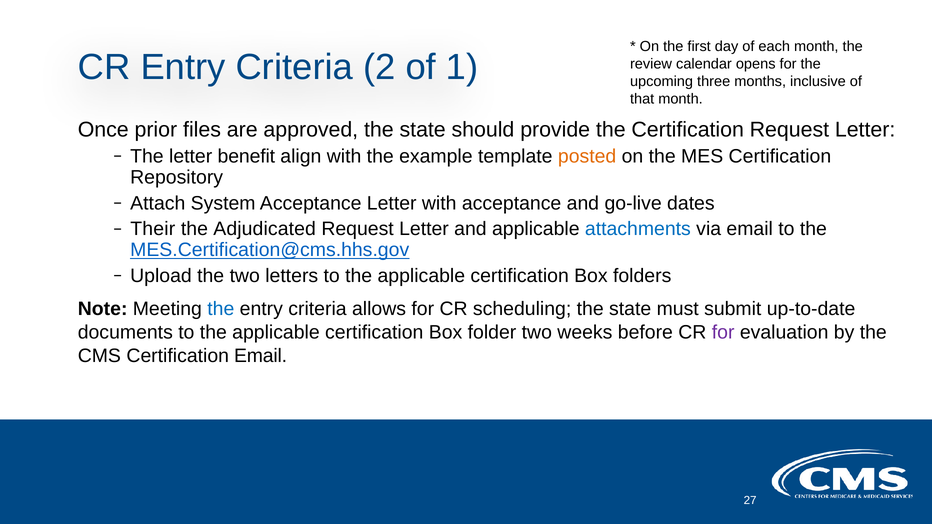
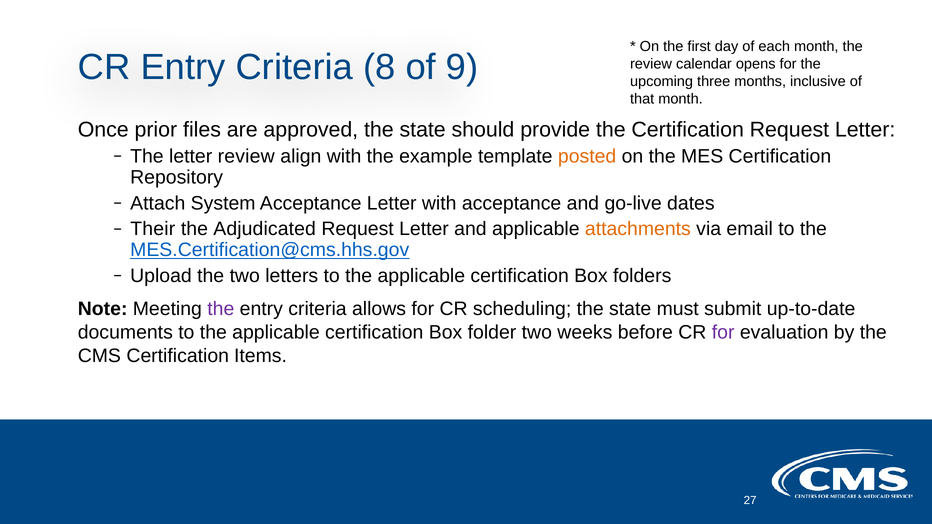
2: 2 -> 8 (379, 67)
1: 1 -> 9 (462, 67)
letter benefit: benefit -> review (246, 156)
attachments colour: blue -> orange (638, 229)
the colour: blue -> purple (221, 309)
Certification Email: Email -> Items (261, 356)
